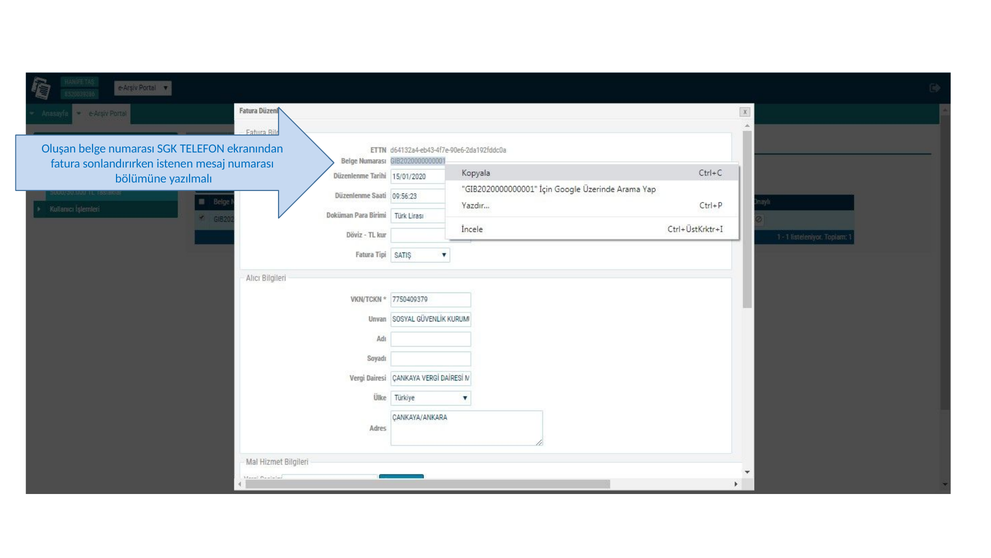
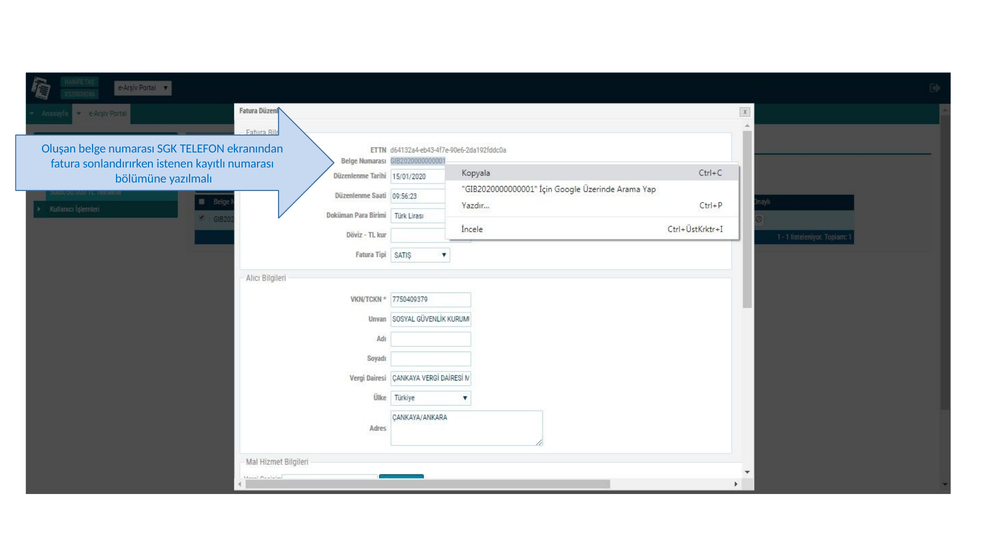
mesaj: mesaj -> kayıtlı (211, 163)
